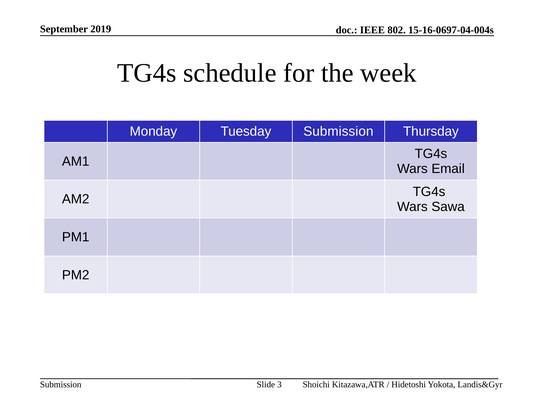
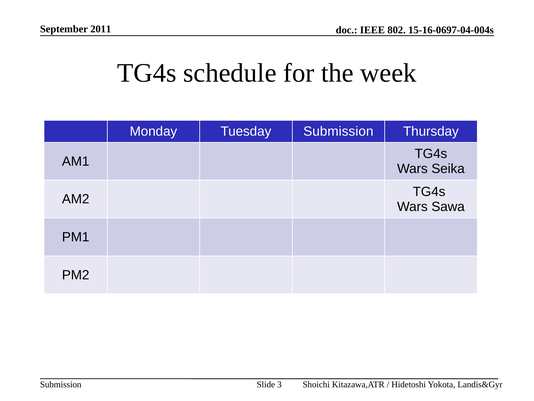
2019: 2019 -> 2011 (101, 29)
Email: Email -> Seika (448, 169)
